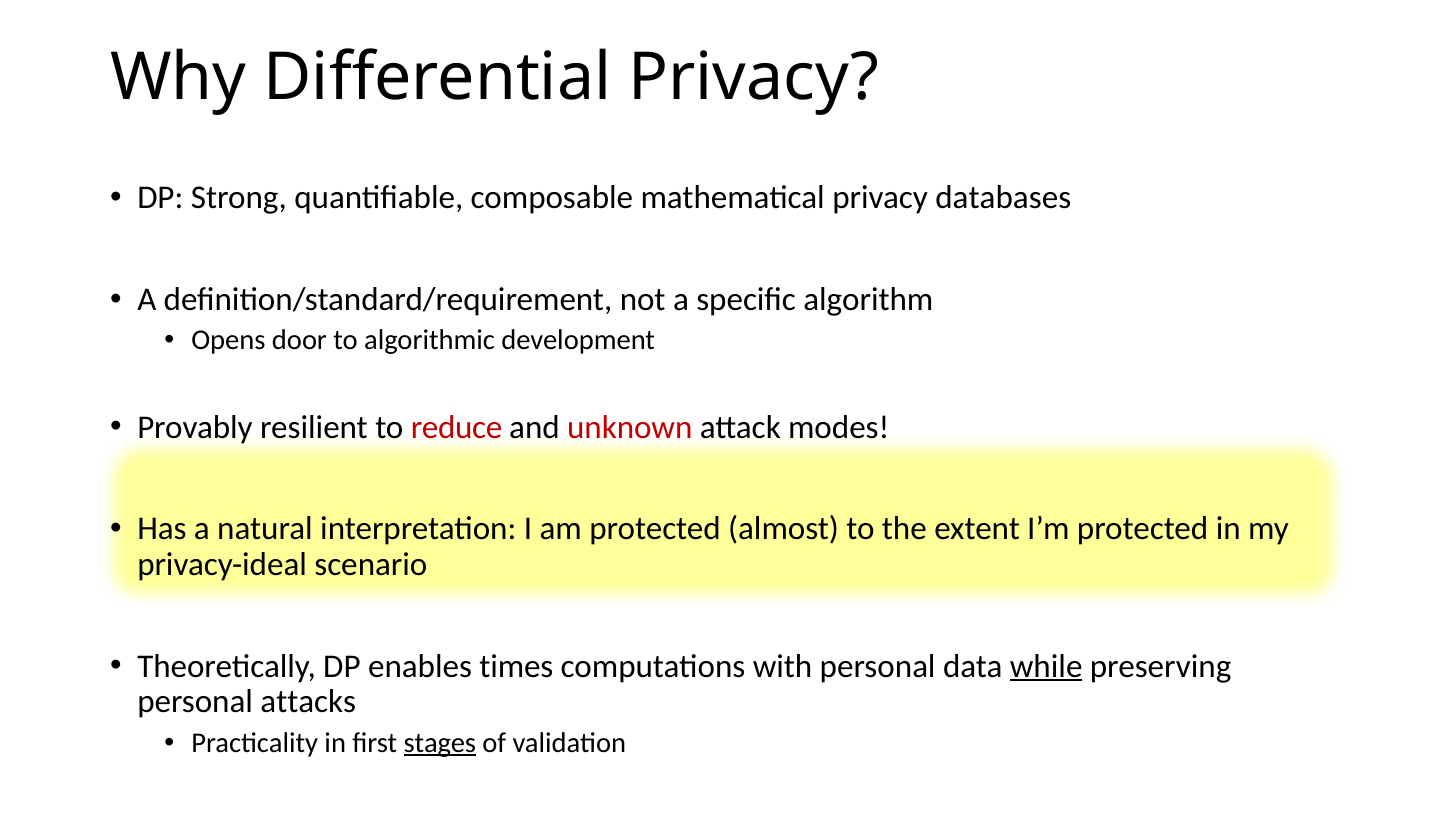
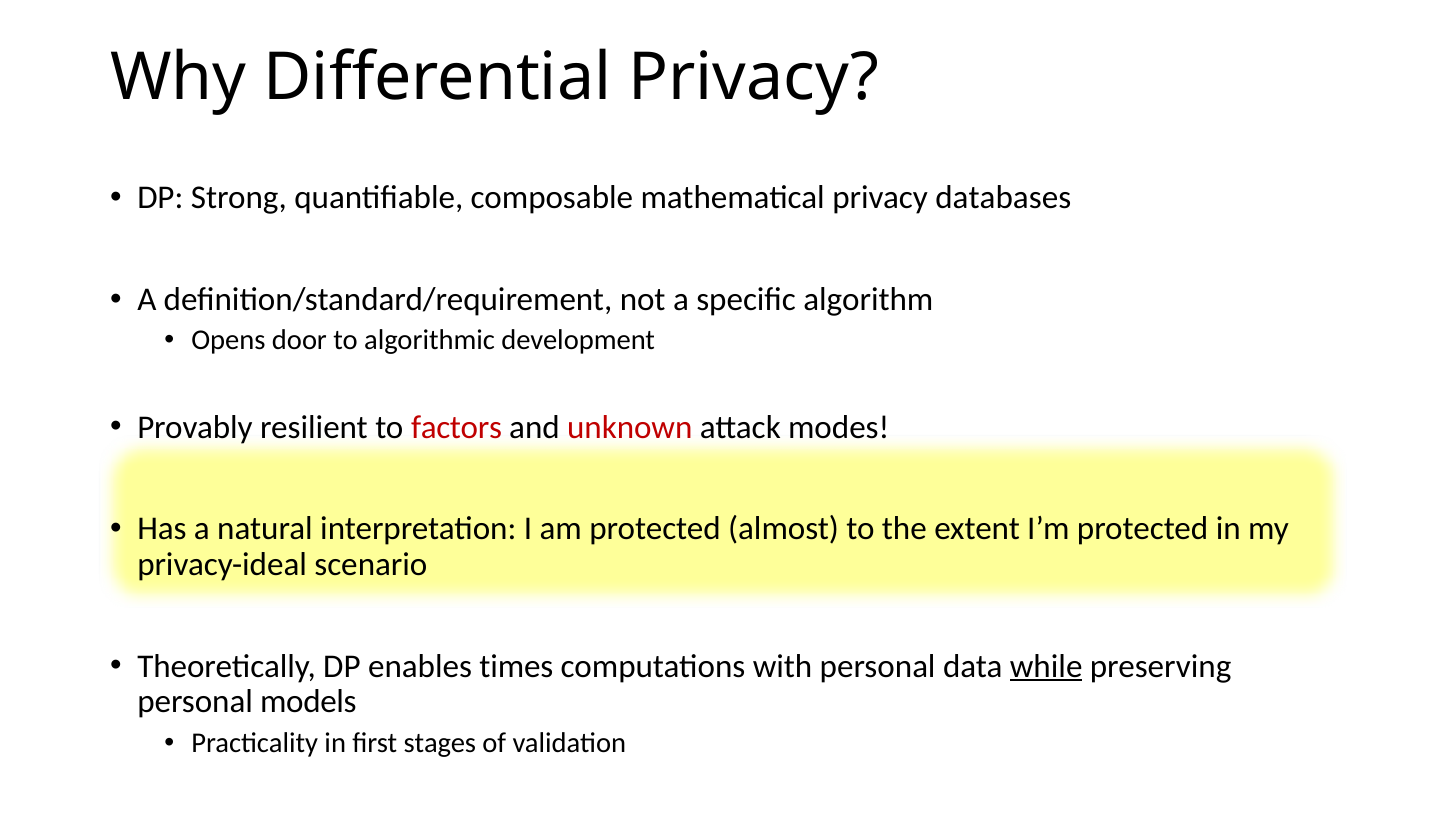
reduce: reduce -> factors (457, 427)
attacks: attacks -> models (308, 702)
stages underline: present -> none (440, 743)
